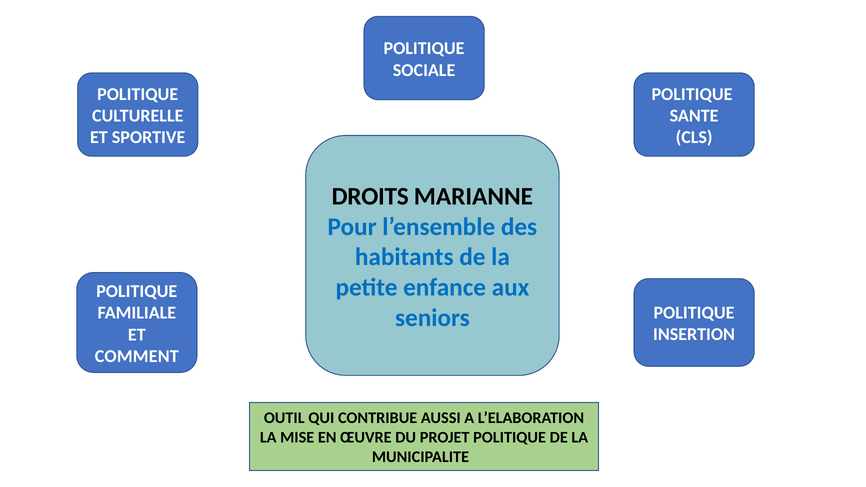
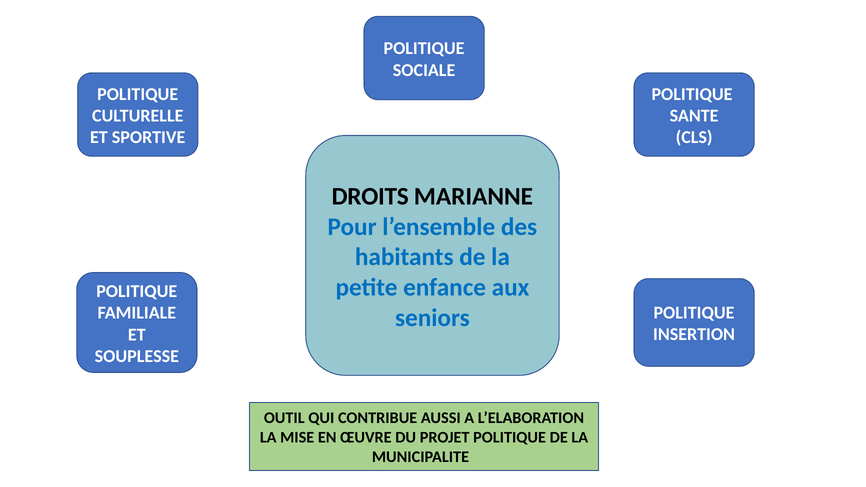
COMMENT: COMMENT -> SOUPLESSE (137, 356)
